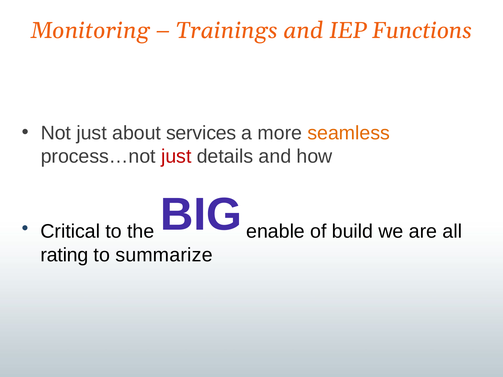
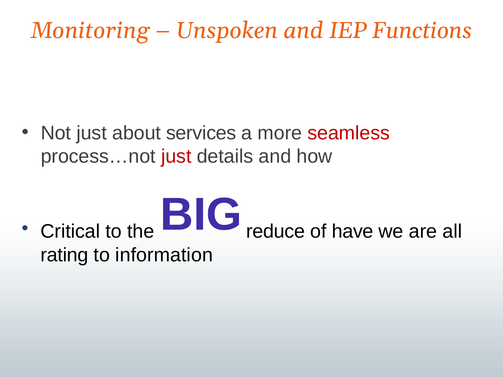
Trainings: Trainings -> Unspoken (227, 31)
seamless colour: orange -> red (349, 133)
enable: enable -> reduce (276, 232)
build: build -> have (353, 232)
summarize: summarize -> information (164, 255)
